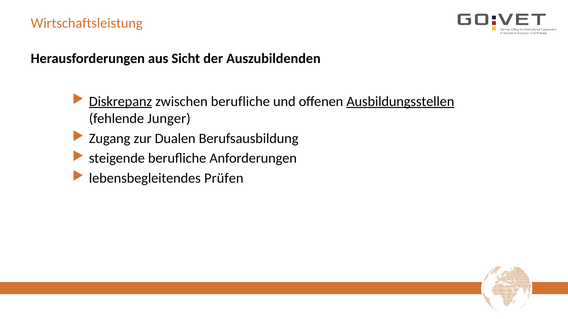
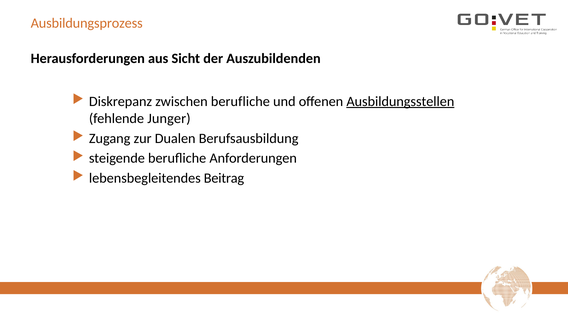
Wirtschaftsleistung: Wirtschaftsleistung -> Ausbildungsprozess (87, 23)
Diskrepanz underline: present -> none (121, 102)
Prüfen: Prüfen -> Beitrag (224, 179)
